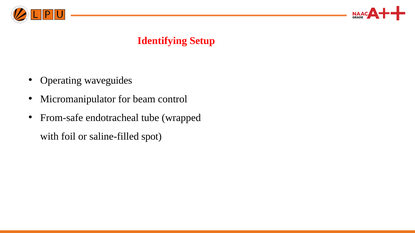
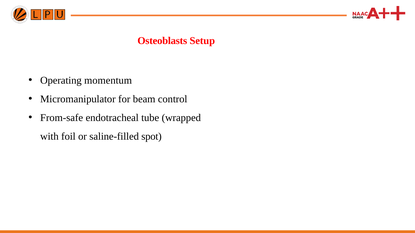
Identifying: Identifying -> Osteoblasts (162, 41)
waveguides: waveguides -> momentum (108, 81)
